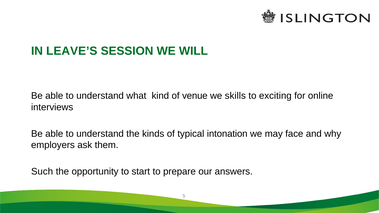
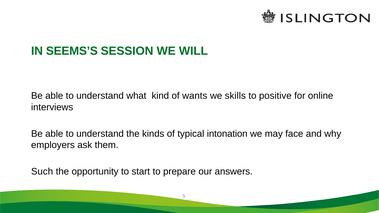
LEAVE’S: LEAVE’S -> SEEMS’S (72, 51)
venue: venue -> wants (195, 96)
exciting: exciting -> positive (275, 96)
